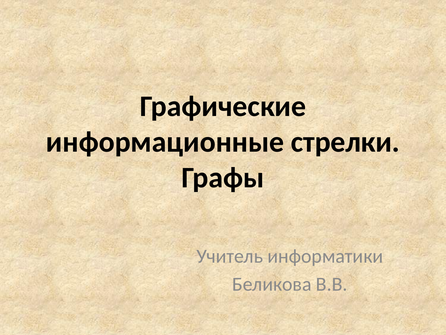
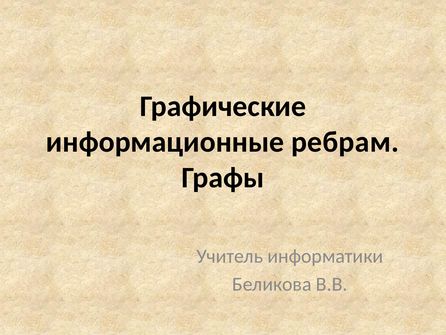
стрелки: стрелки -> ребрам (345, 142)
